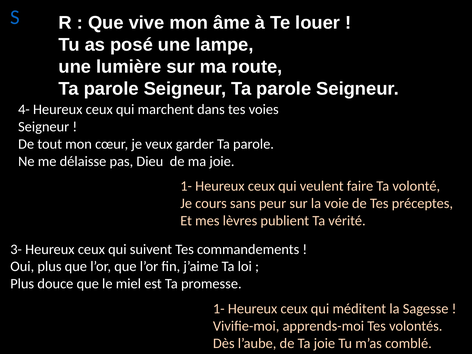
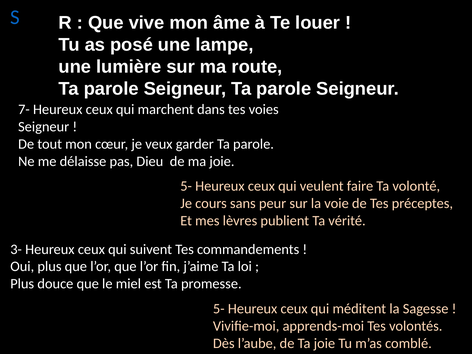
4-: 4- -> 7- (24, 109)
1-: 1- -> 5- (186, 186)
1-: 1- -> 5- (219, 309)
